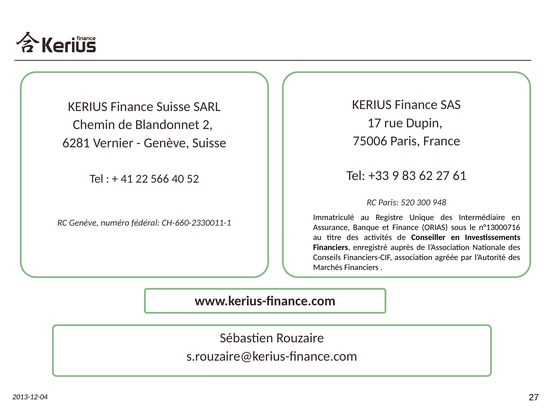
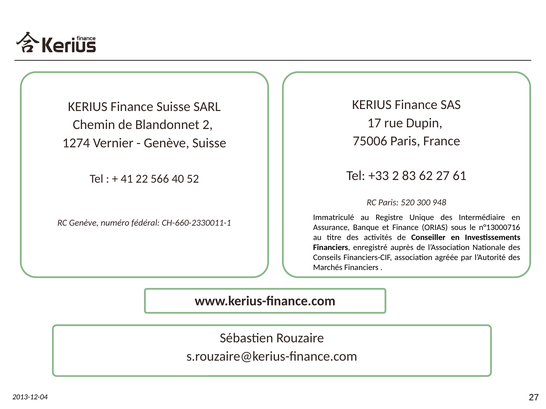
6281: 6281 -> 1274 (76, 143)
+33 9: 9 -> 2 (396, 176)
